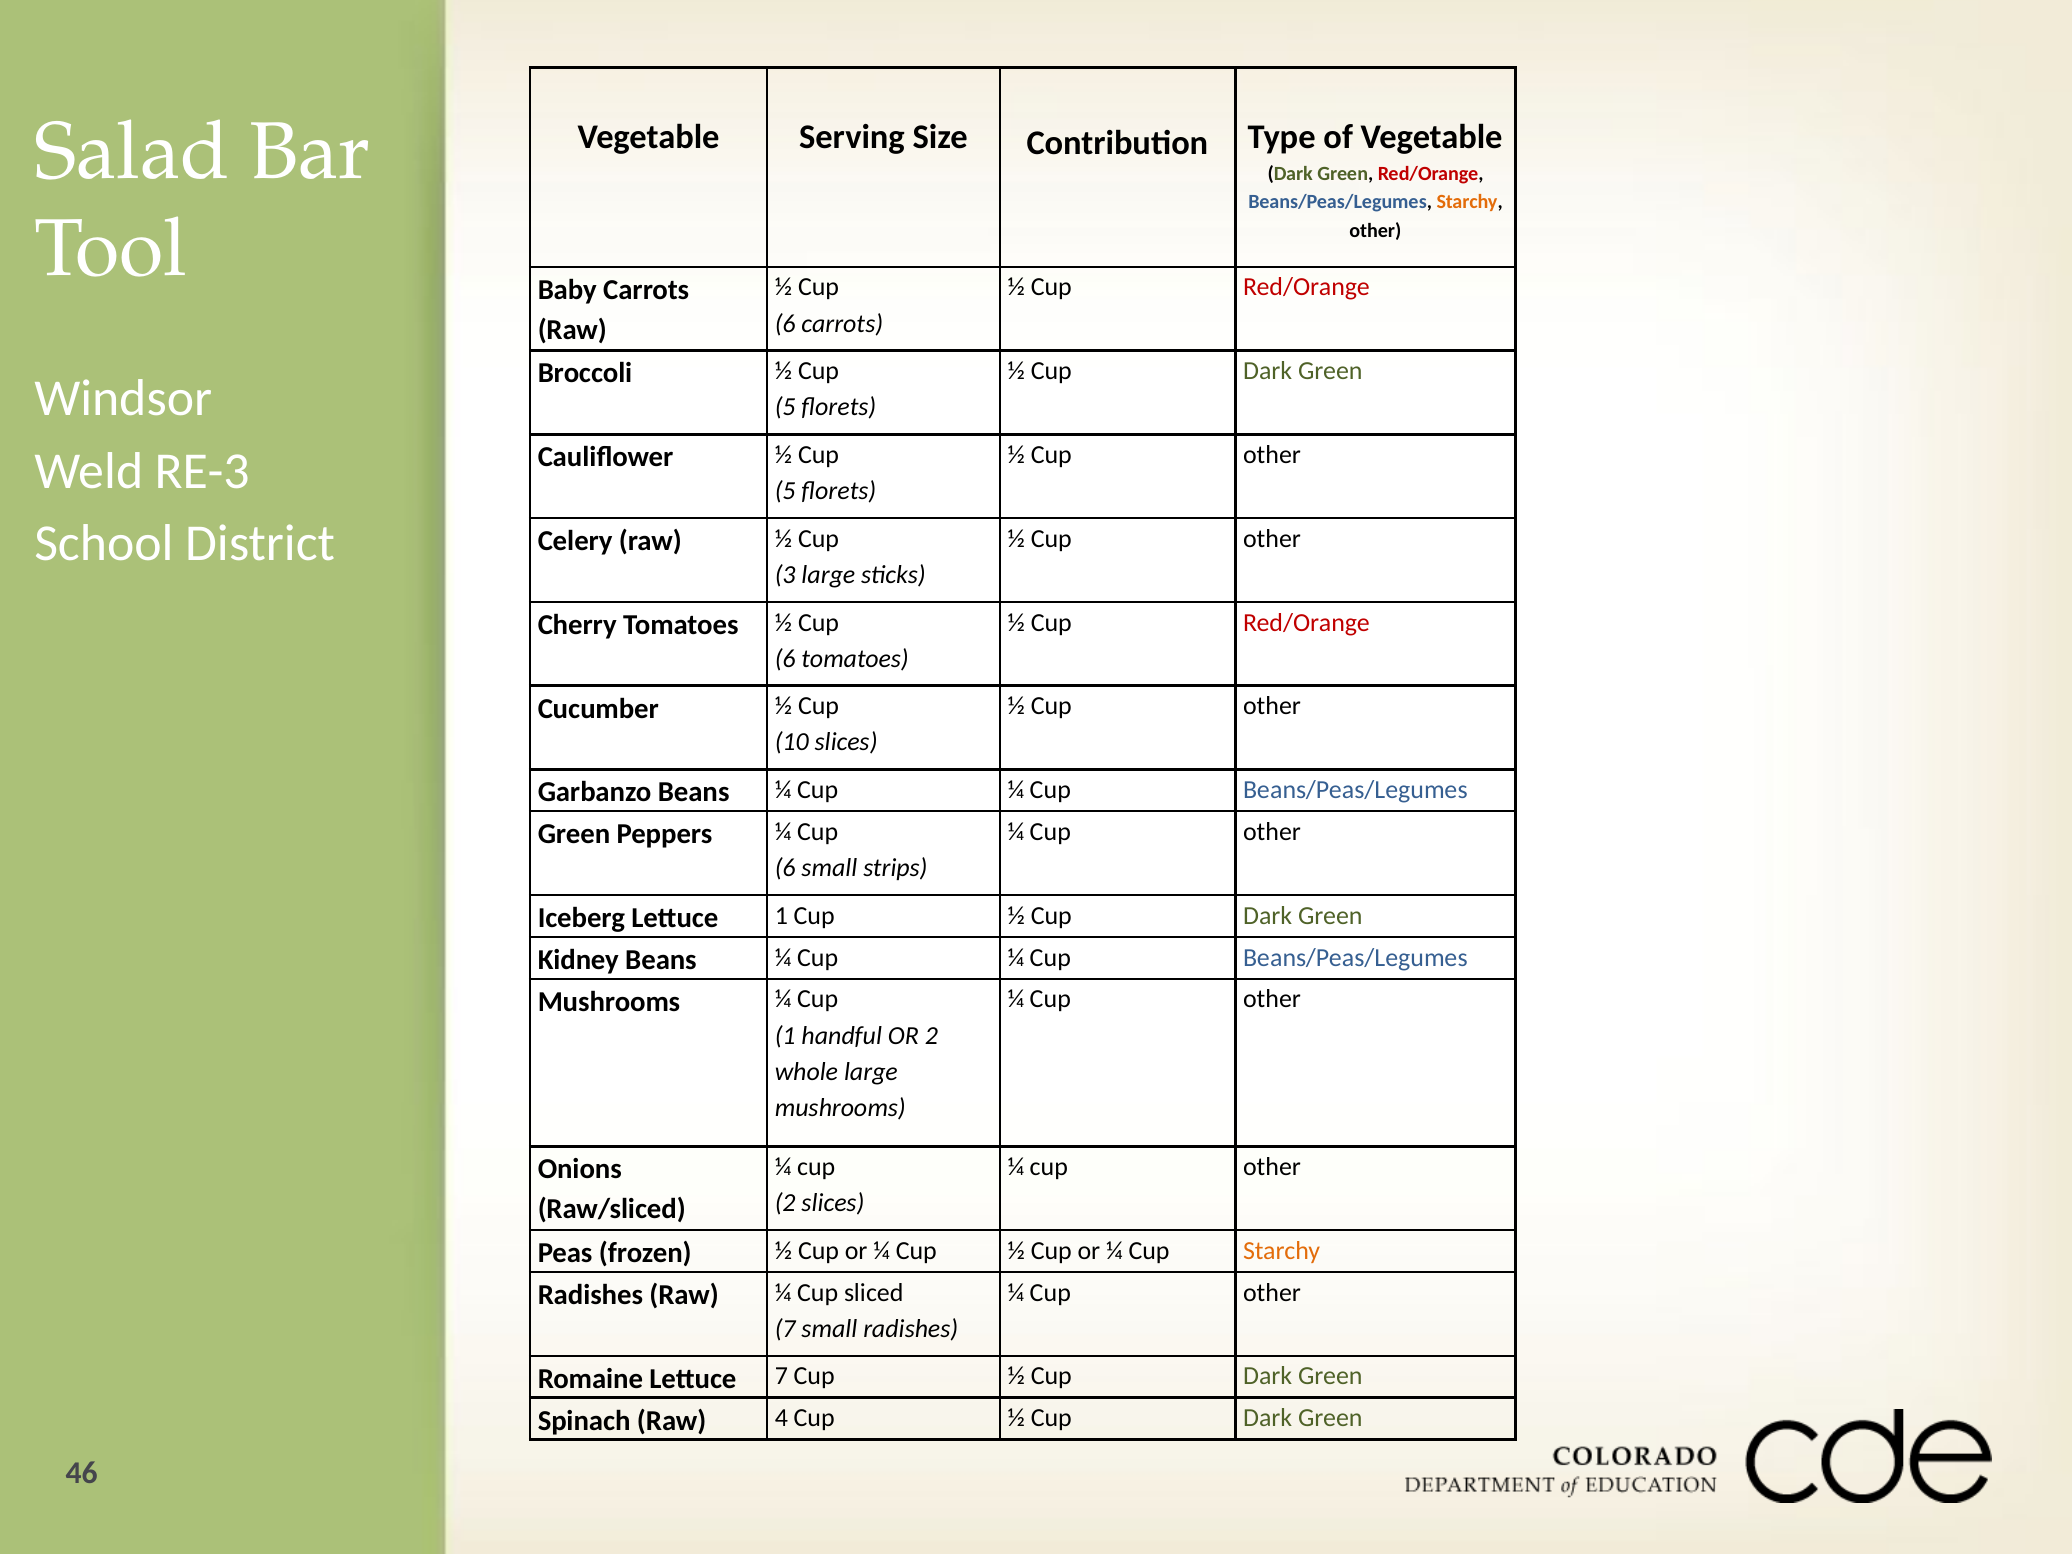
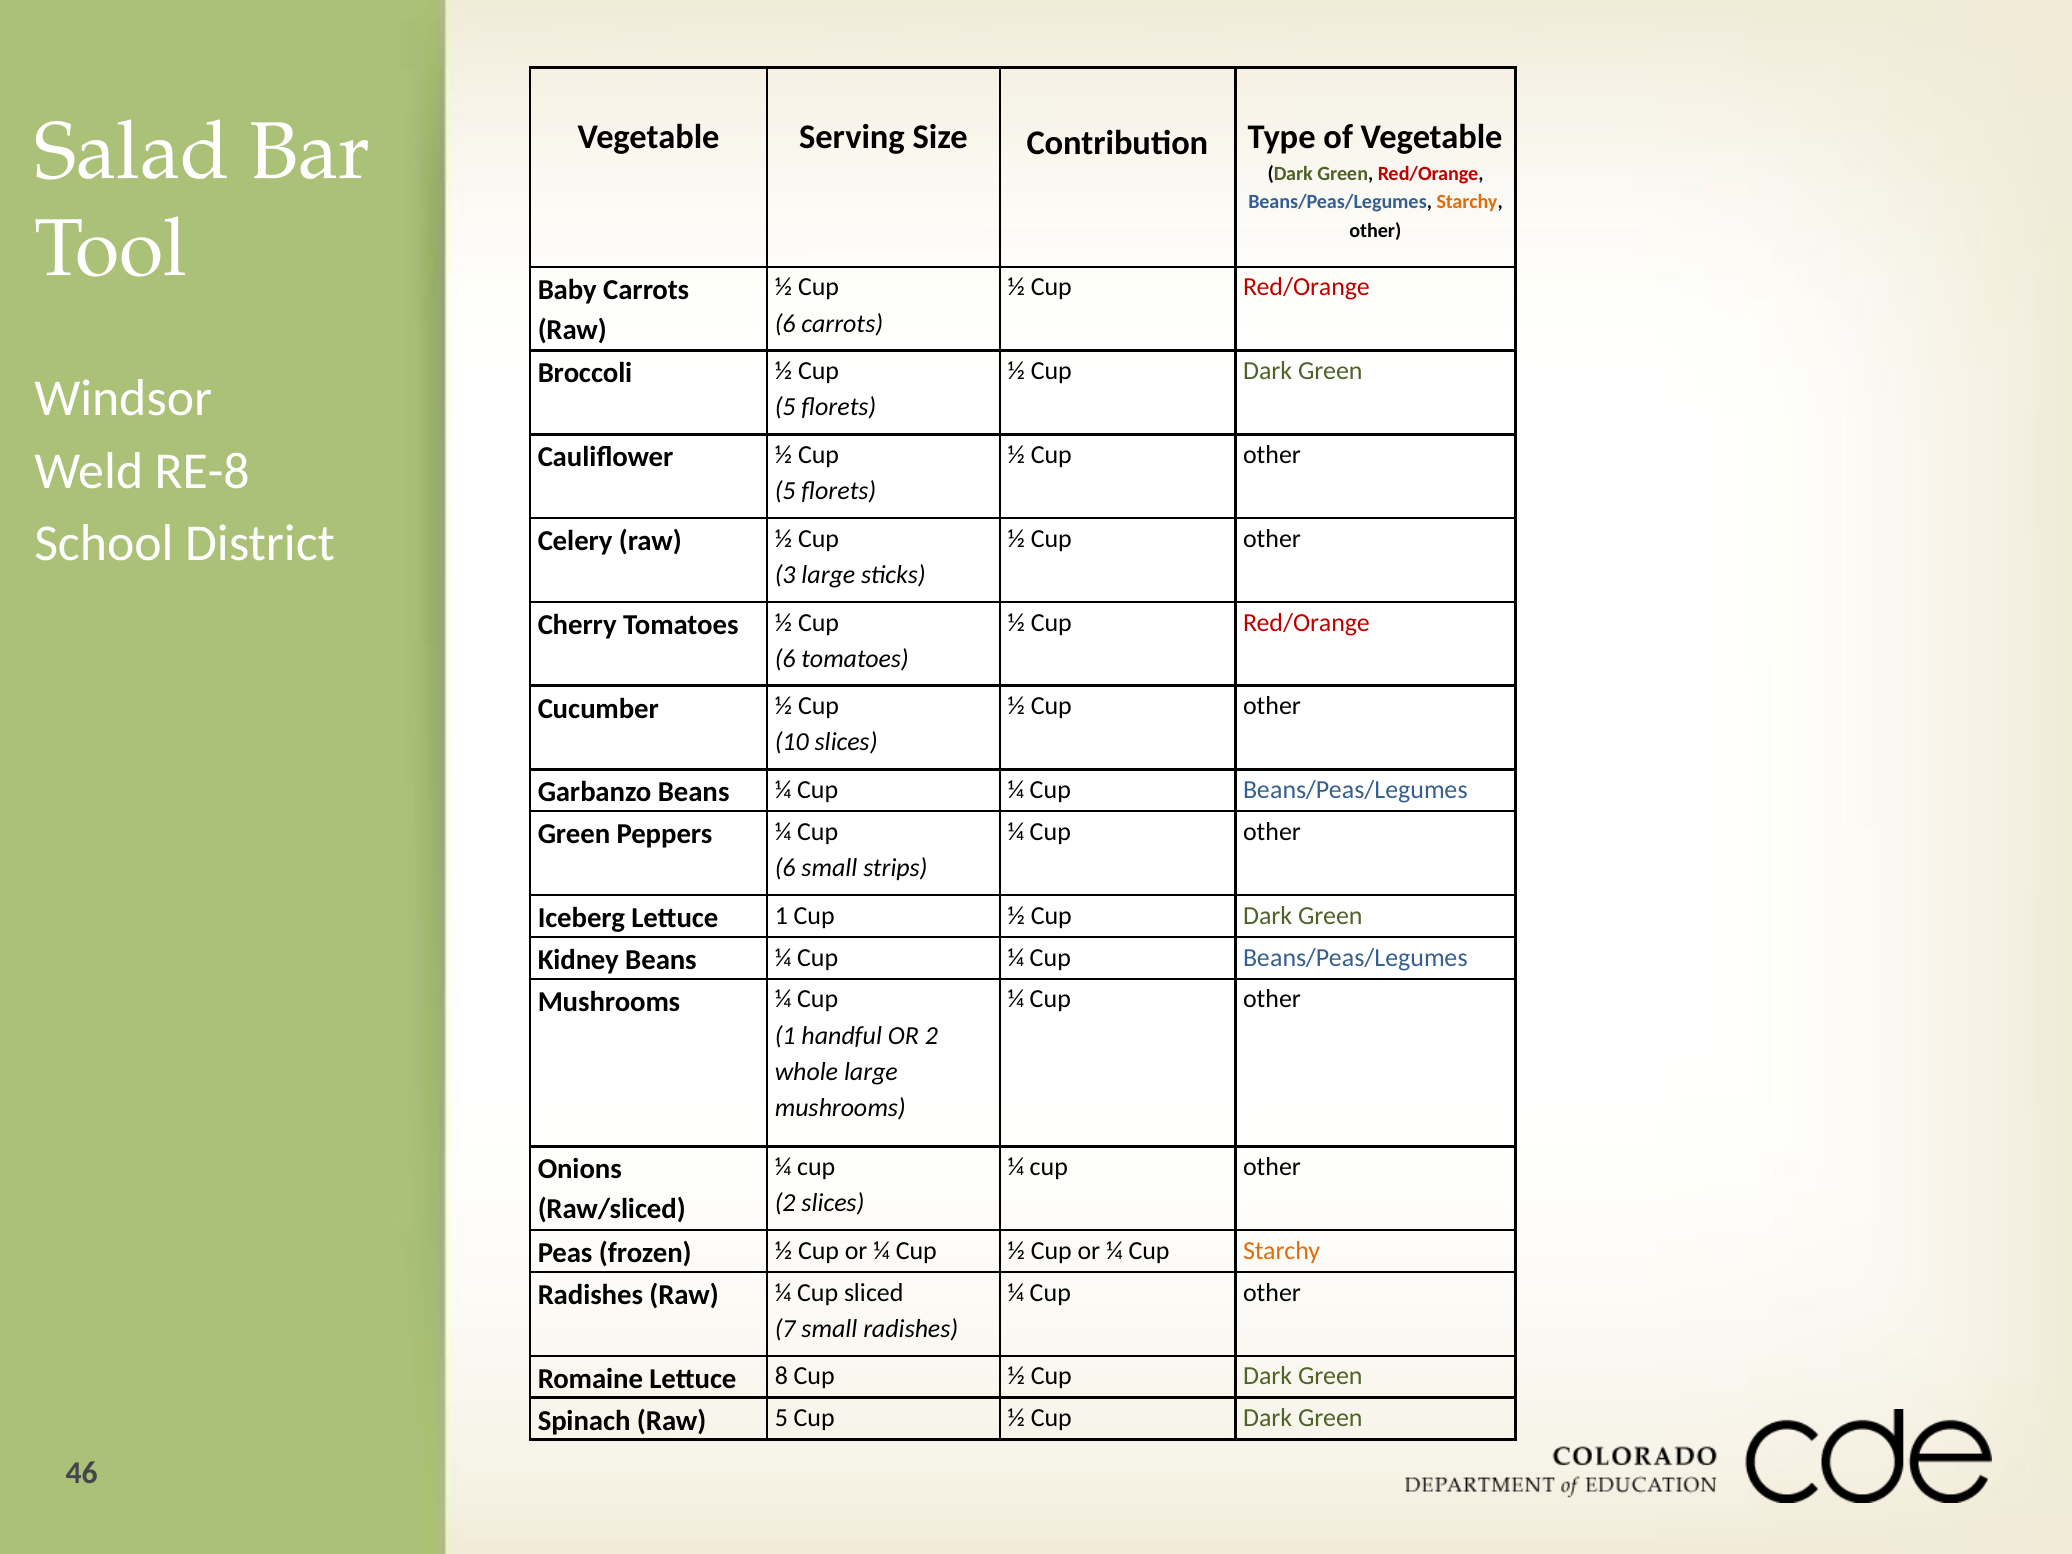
RE-3: RE-3 -> RE-8 (202, 471)
Lettuce 7: 7 -> 8 (781, 1376)
Raw 4: 4 -> 5 (781, 1418)
